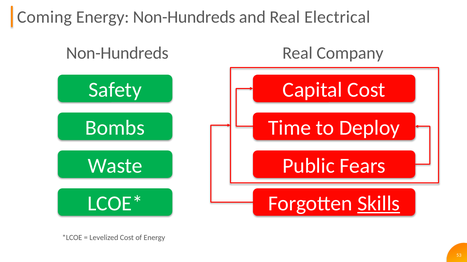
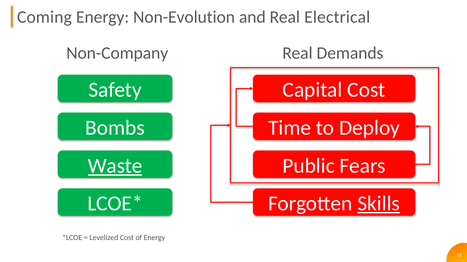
Energy Non-Hundreds: Non-Hundreds -> Non-Evolution (184, 17)
Non-Hundreds: Non-Hundreds -> Non-Company (117, 53)
Company: Company -> Demands (350, 53)
Waste underline: none -> present (115, 166)
